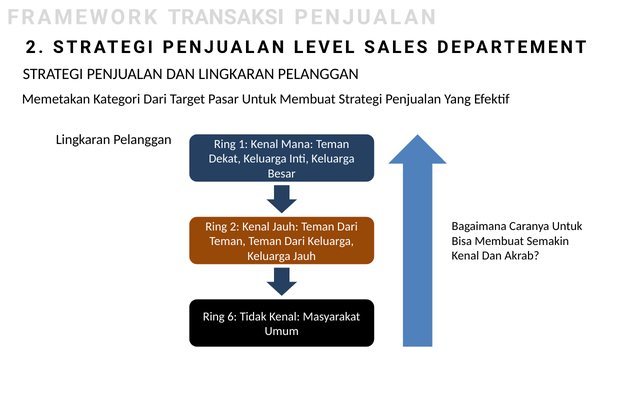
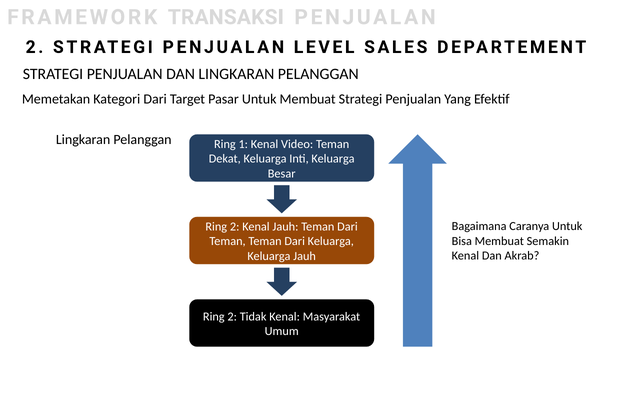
Mana: Mana -> Video (297, 144)
6: 6 -> 2 (232, 316)
